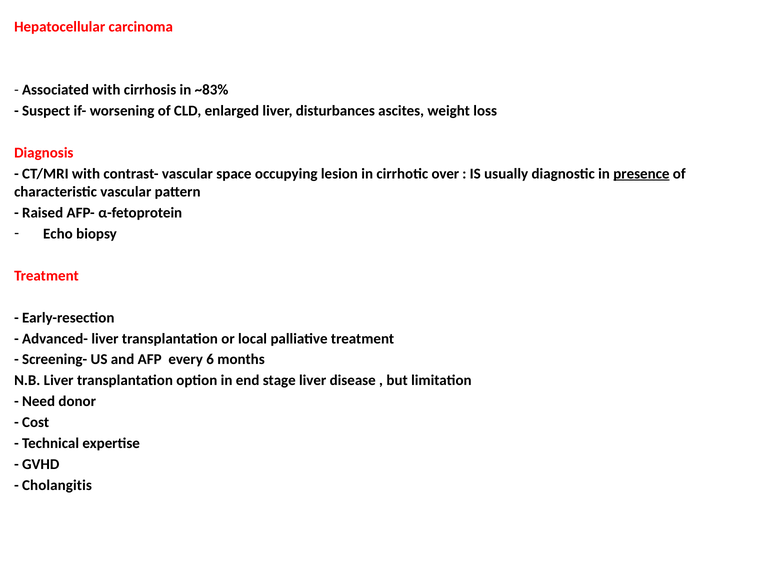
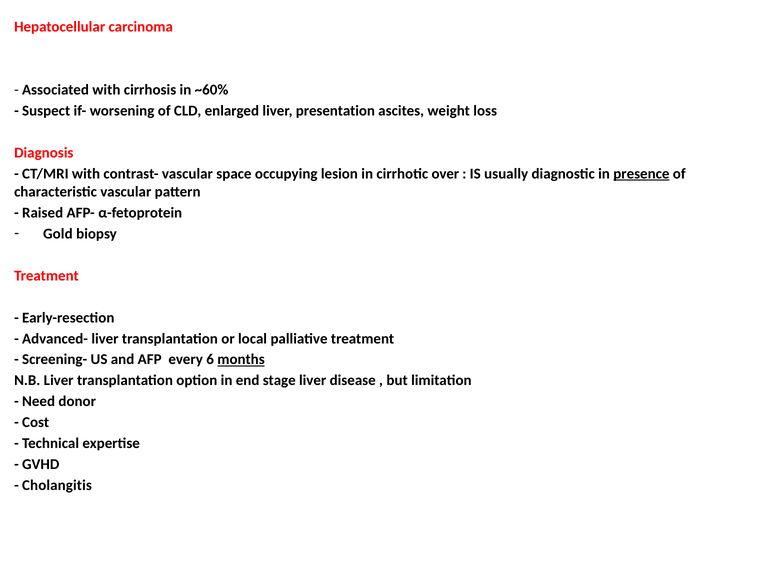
~83%: ~83% -> ~60% (212, 90)
disturbances: disturbances -> presentation (335, 111)
Echo: Echo -> Gold (58, 234)
months underline: none -> present (241, 360)
